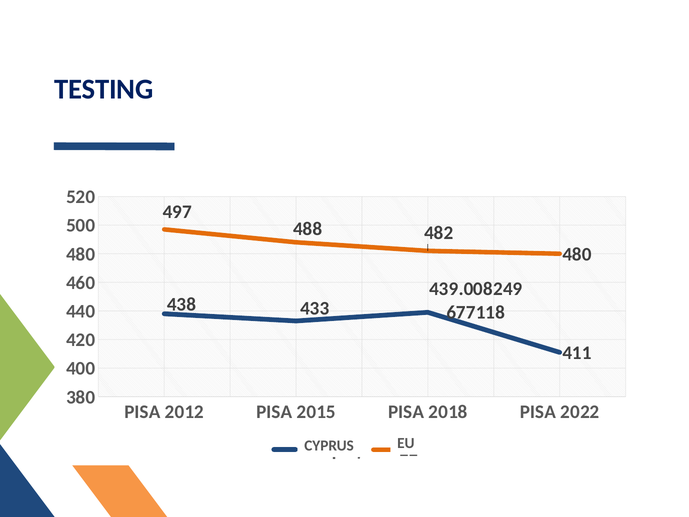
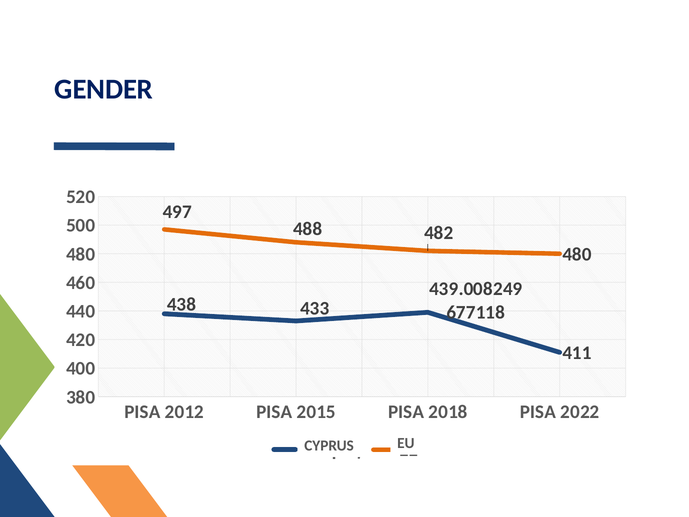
TESTING: TESTING -> GENDER (104, 89)
